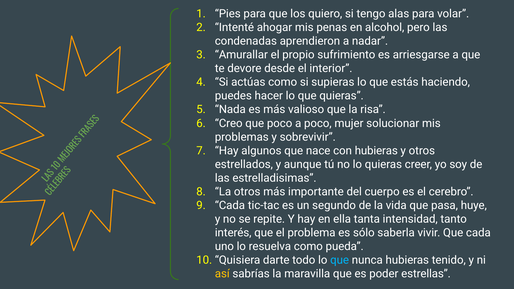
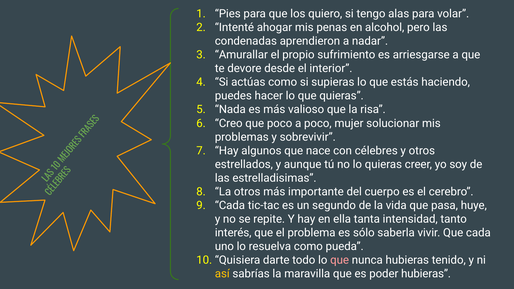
con hubieras: hubieras -> célebres (376, 151)
que colour: light blue -> pink (340, 260)
poder estrellas: estrellas -> hubieras (426, 274)
